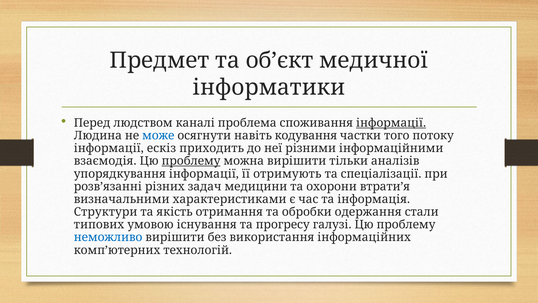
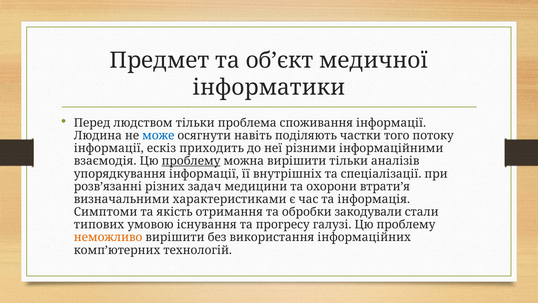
людством каналі: каналі -> тільки (195, 123)
інформації underline: present -> none (391, 123)
кодування: кодування -> поділяють (306, 135)
отримують: отримують -> внутрішніх (287, 174)
Структури: Структури -> Симптоми (106, 212)
одержання: одержання -> закодували (368, 212)
неможливо colour: blue -> orange (108, 237)
